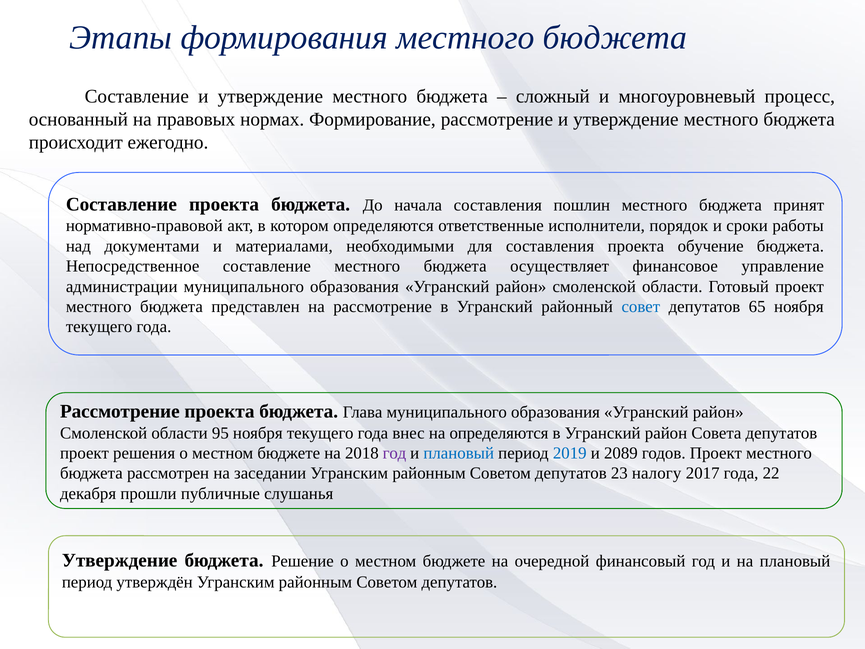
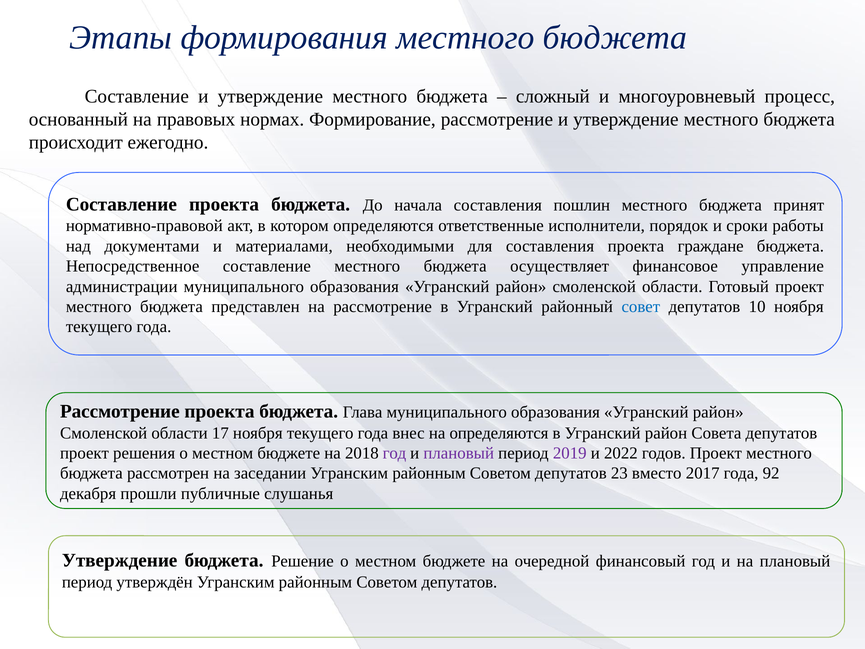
обучение: обучение -> граждане (711, 246)
65: 65 -> 10 (757, 307)
95: 95 -> 17 (220, 433)
плановый colour: blue -> purple (459, 453)
2019 colour: blue -> purple (570, 453)
2089: 2089 -> 2022 (621, 453)
налогу: налогу -> вместо (657, 473)
22: 22 -> 92 (771, 473)
